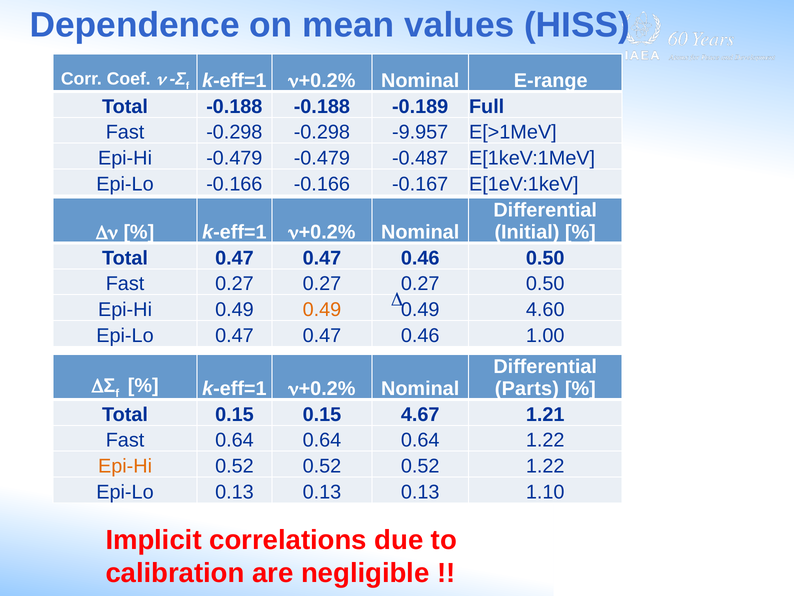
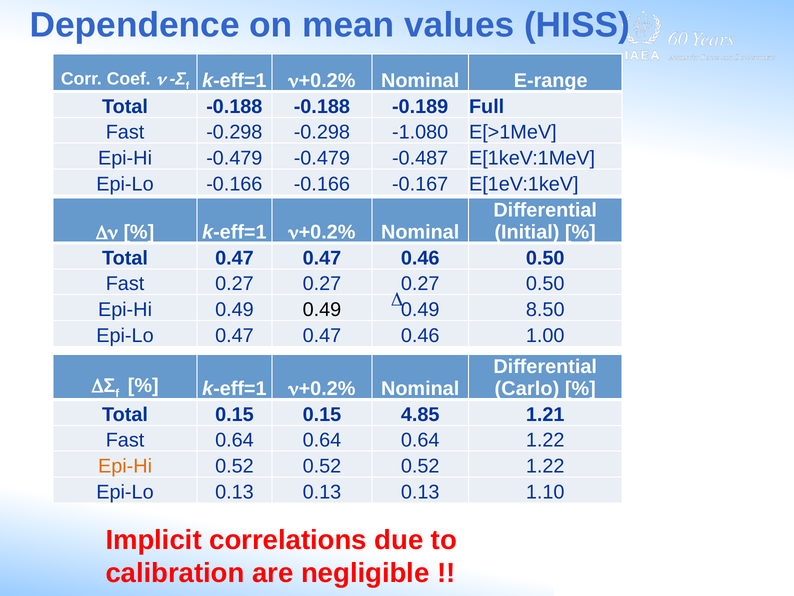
-9.957: -9.957 -> -1.080 (420, 132)
0.49 colour: orange -> black (322, 309)
4.60: 4.60 -> 8.50 (545, 309)
Parts: Parts -> Carlo (527, 388)
4.67: 4.67 -> 4.85 (420, 414)
